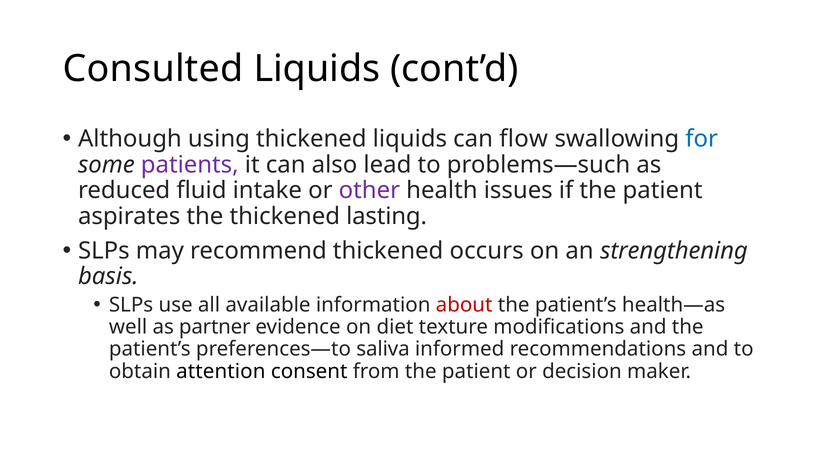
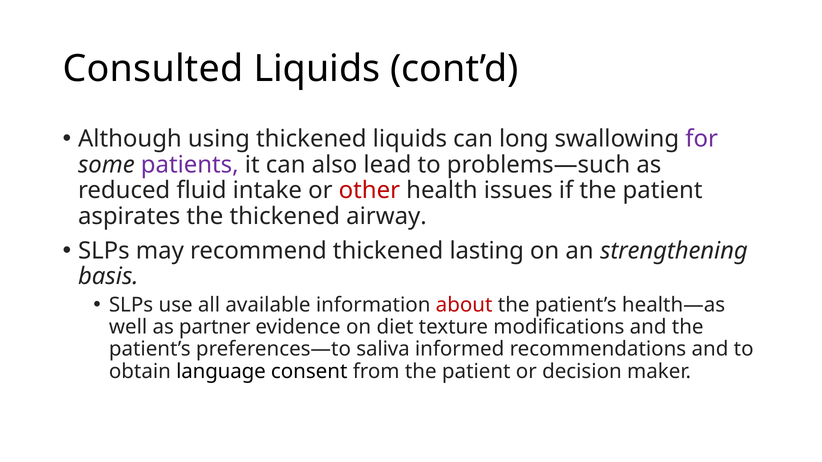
flow: flow -> long (524, 139)
for colour: blue -> purple (702, 139)
other colour: purple -> red (369, 191)
lasting: lasting -> airway (386, 216)
occurs: occurs -> lasting (487, 251)
attention: attention -> language (221, 372)
